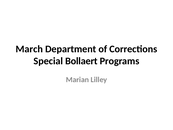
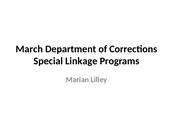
Bollaert: Bollaert -> Linkage (81, 61)
